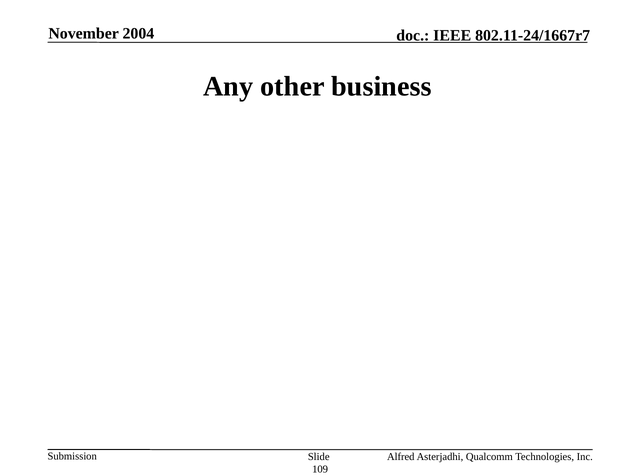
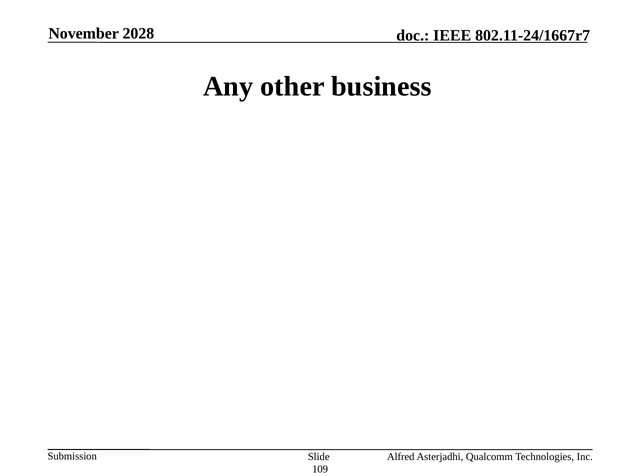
2004: 2004 -> 2028 (138, 34)
